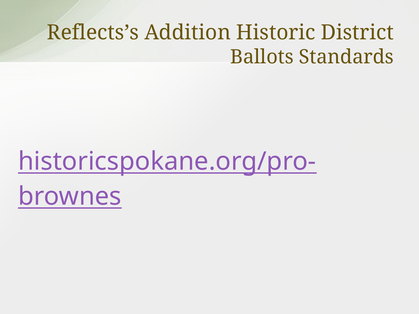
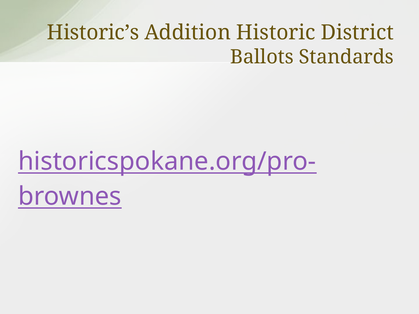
Reflects’s: Reflects’s -> Historic’s (93, 33)
